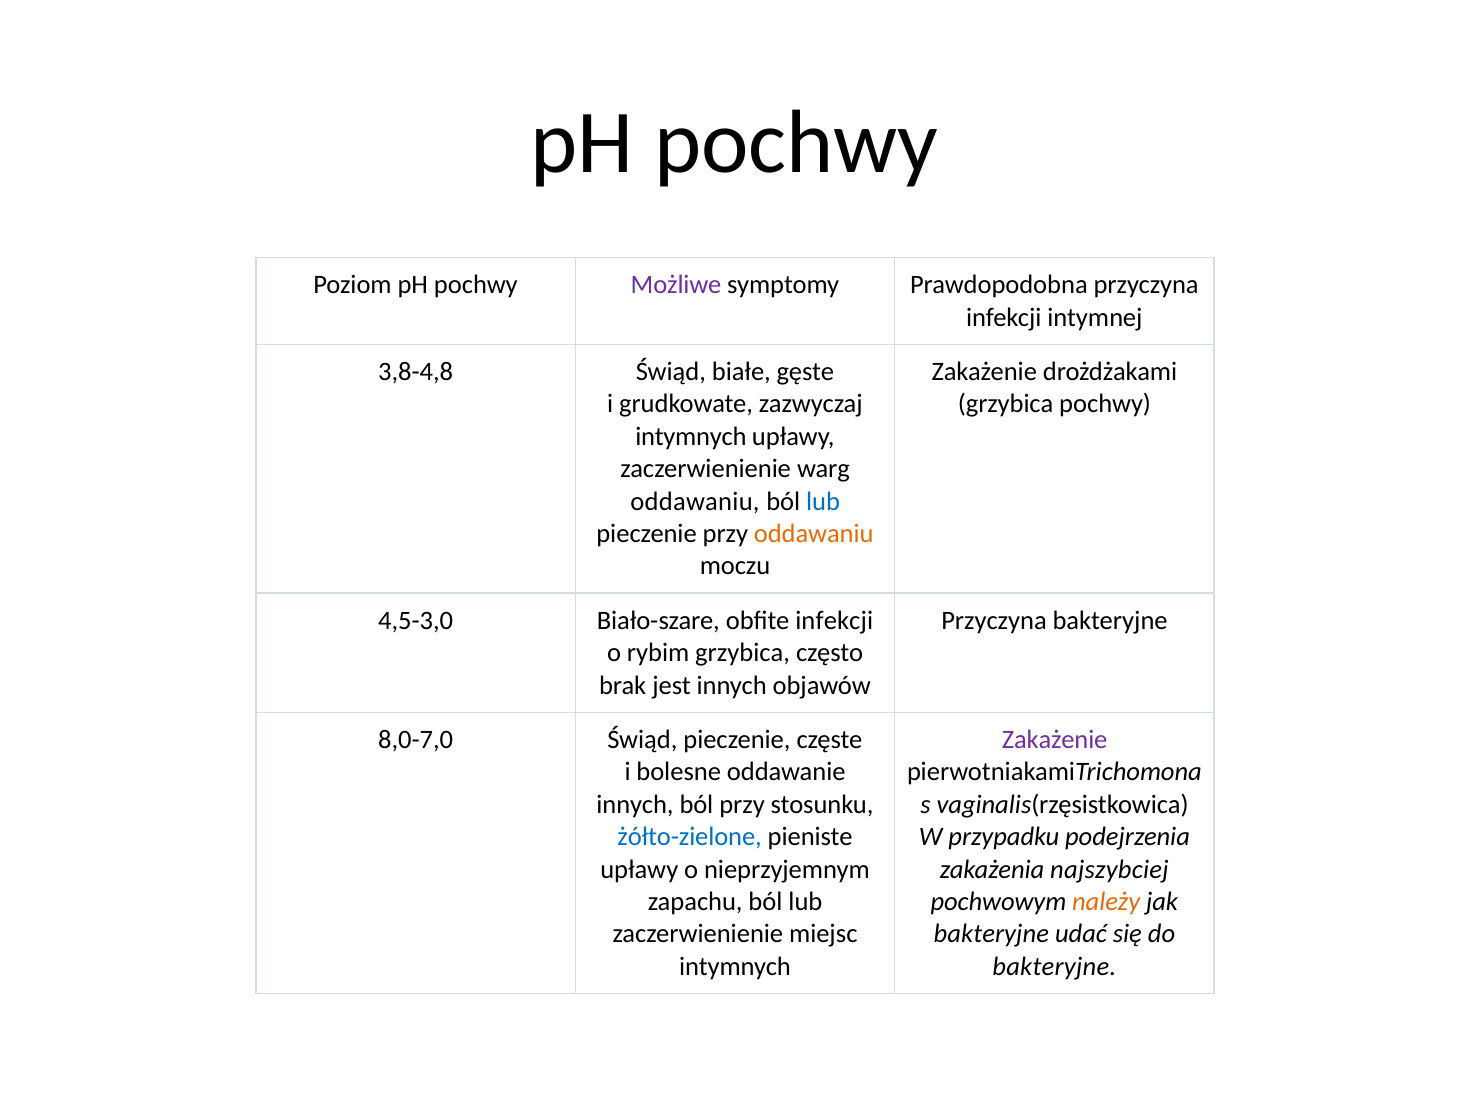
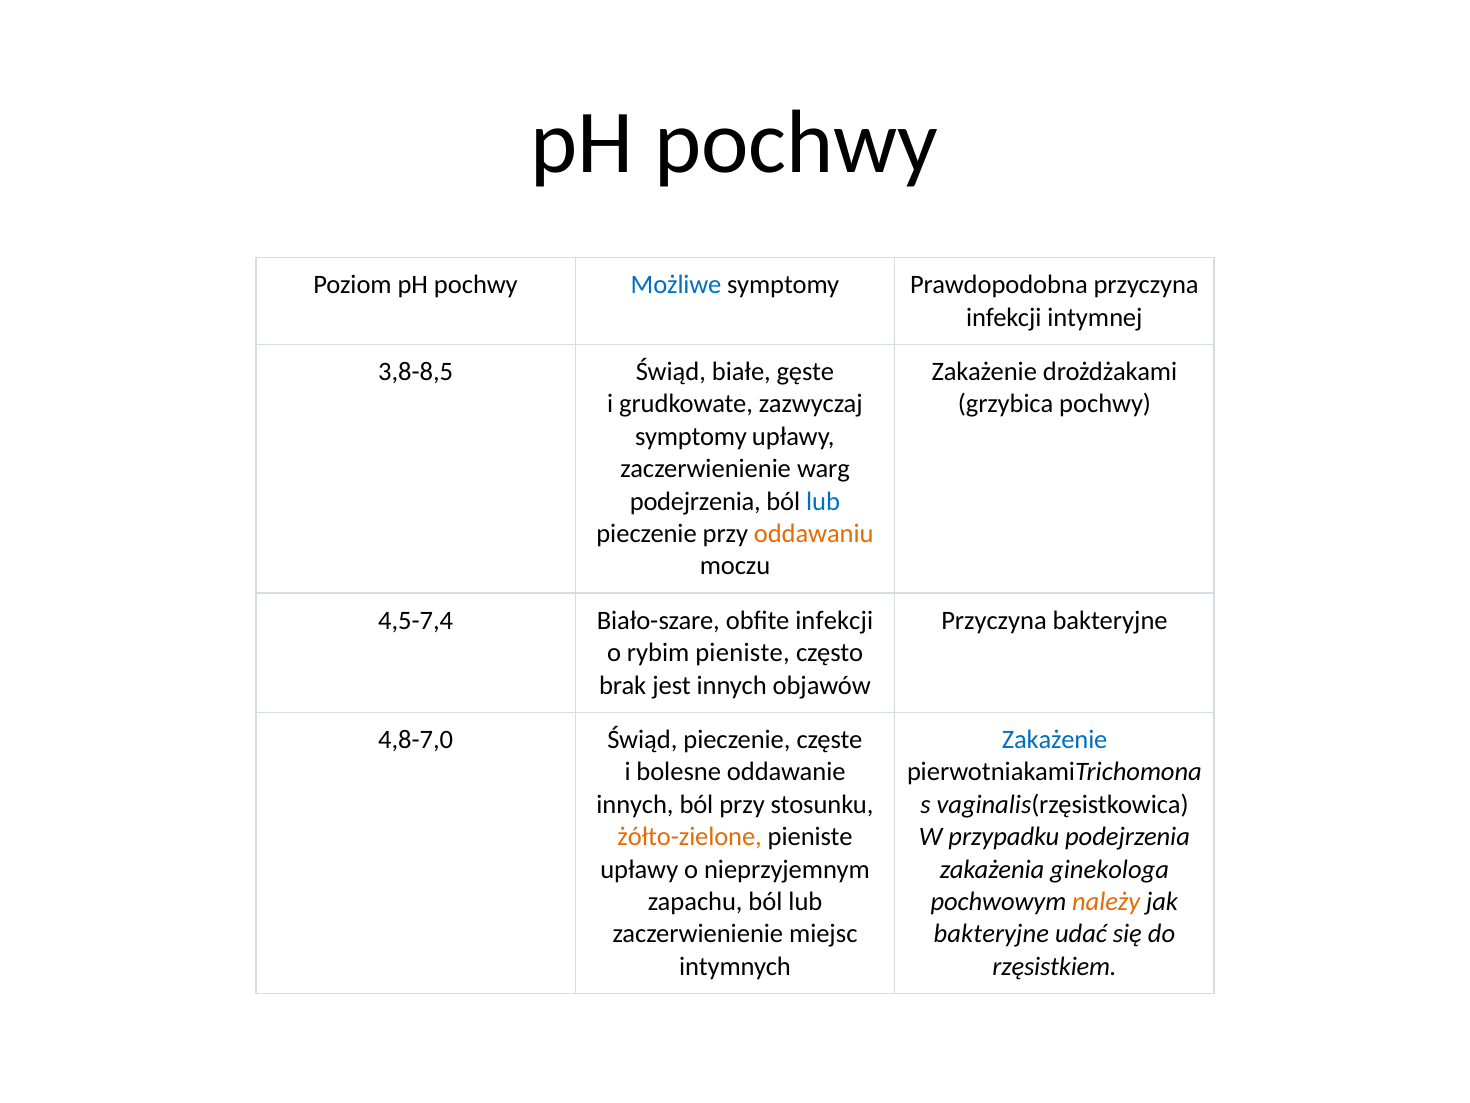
Możliwe colour: purple -> blue (676, 285)
3,8-4,8: 3,8-4,8 -> 3,8-8,5 (416, 372)
intymnych: intymnych -> symptomy (691, 436)
oddawaniu: oddawaniu -> podejrzenia (695, 501)
4,5-3,0: 4,5-3,0 -> 4,5-7,4 (416, 620)
rybim grzybica: grzybica -> pieniste (743, 653)
8,0-7,0: 8,0-7,0 -> 4,8-7,0 (416, 739)
Zakażenie colour: purple -> blue (1055, 739)
żółto-zielone colour: blue -> orange (690, 837)
najszybciej: najszybciej -> ginekologa (1110, 869)
bakteryjne: bakteryjne -> rzęsistkiem (1055, 966)
